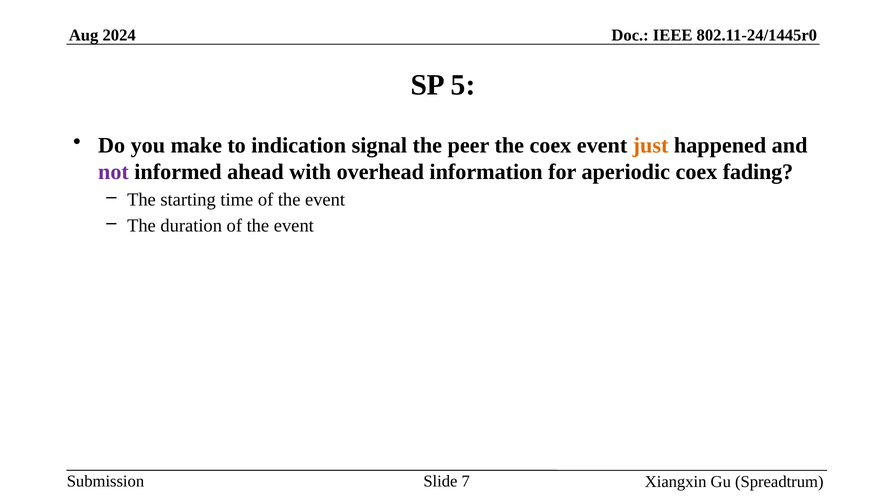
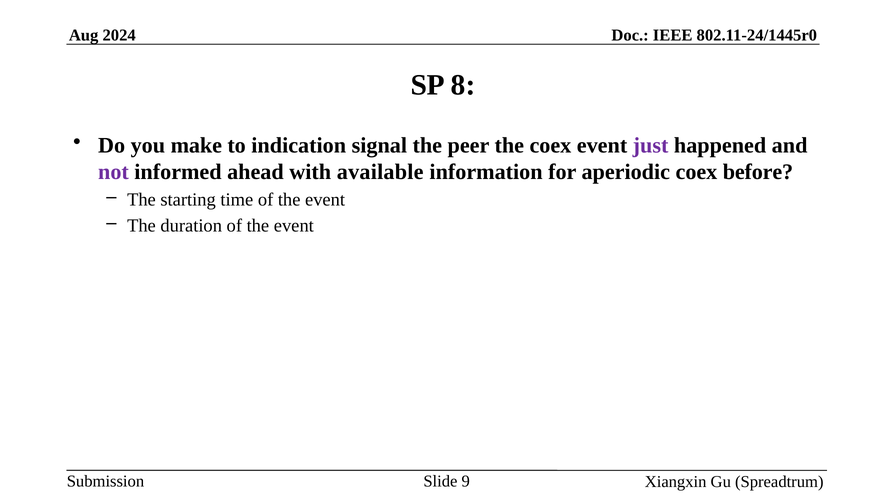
5: 5 -> 8 (463, 85)
just colour: orange -> purple (651, 146)
overhead: overhead -> available (380, 172)
fading: fading -> before (758, 172)
7: 7 -> 9 (466, 482)
